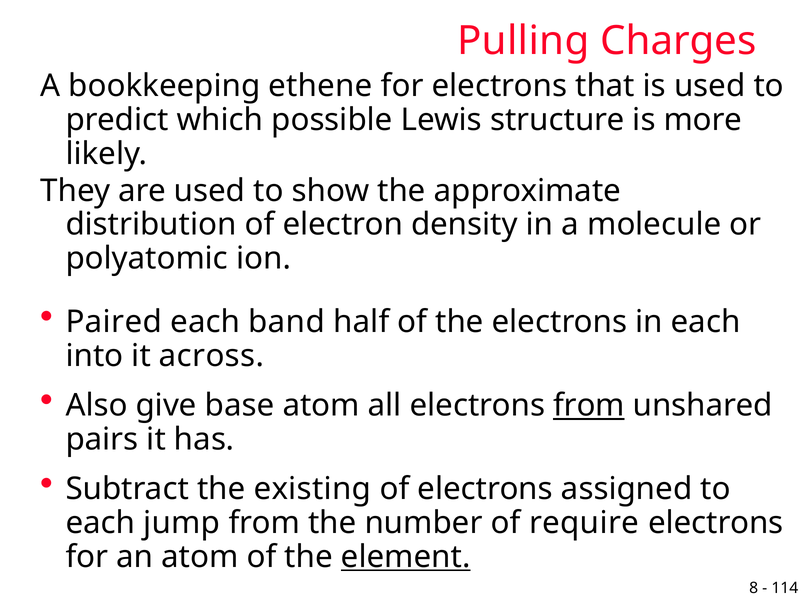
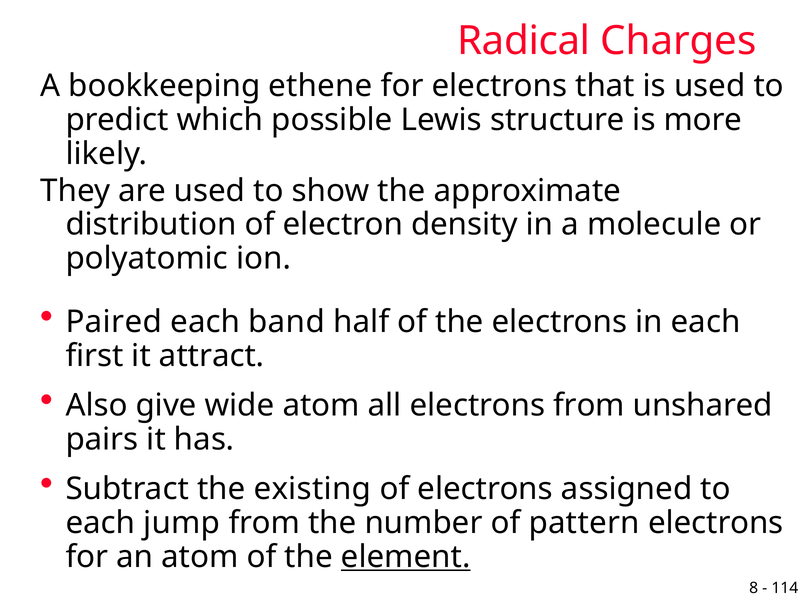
Pulling: Pulling -> Radical (524, 41)
into: into -> first (95, 356)
across: across -> attract (212, 356)
base: base -> wide (240, 406)
from underline: present -> none (589, 406)
require: require -> pattern (584, 523)
